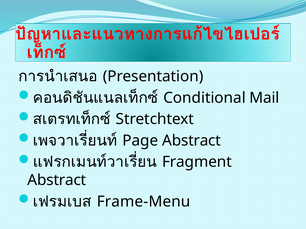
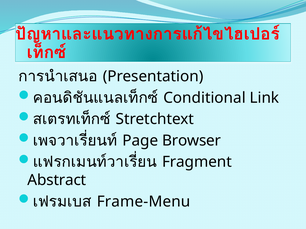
Mail: Mail -> Link (264, 98)
Page Abstract: Abstract -> Browser (192, 141)
